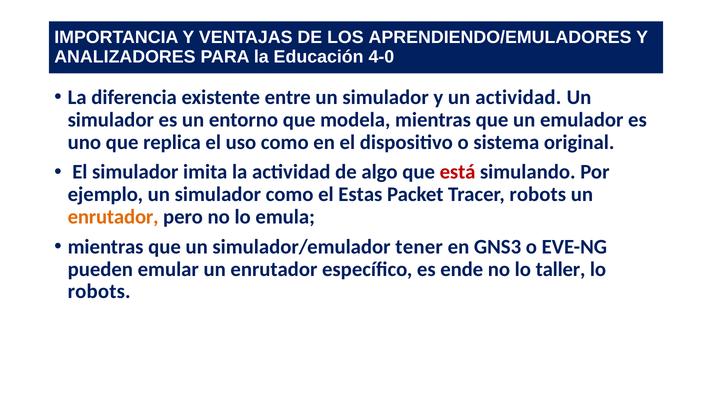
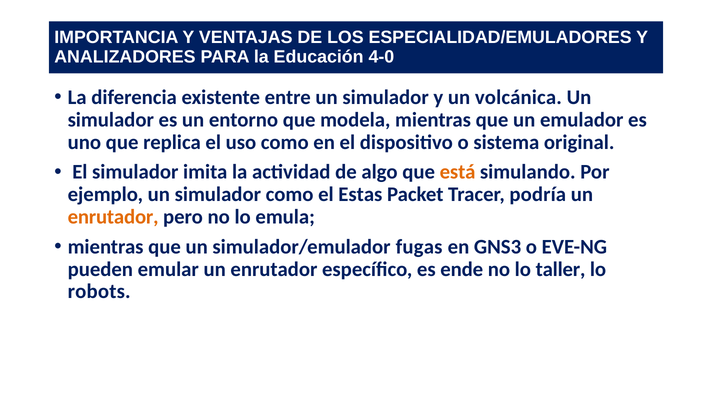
APRENDIENDO/EMULADORES: APRENDIENDO/EMULADORES -> ESPECIALIDAD/EMULADORES (500, 38)
un actividad: actividad -> volcánica (518, 97)
está colour: red -> orange (458, 172)
Tracer robots: robots -> podría (538, 194)
tener: tener -> fugas (419, 246)
